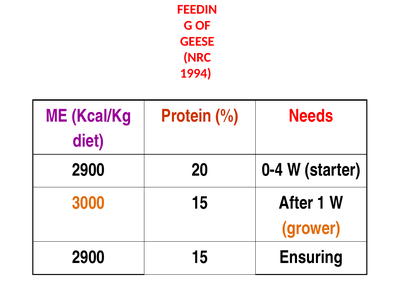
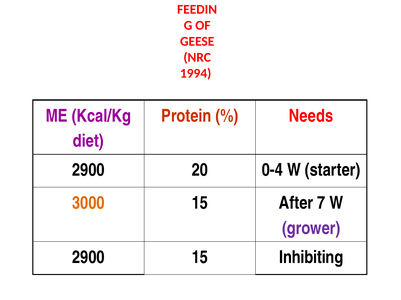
1: 1 -> 7 (321, 204)
grower colour: orange -> purple (311, 229)
Ensuring: Ensuring -> Inhibiting (311, 258)
